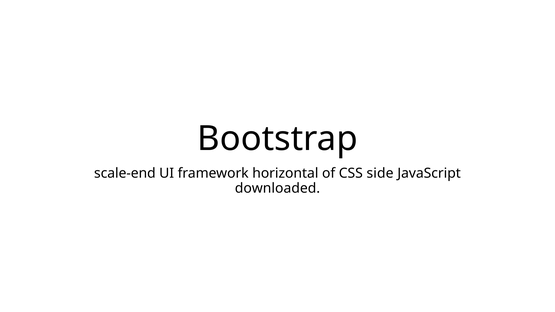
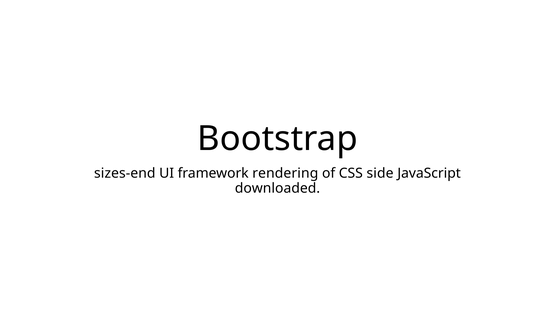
scale-end: scale-end -> sizes-end (125, 173)
horizontal: horizontal -> rendering (285, 173)
